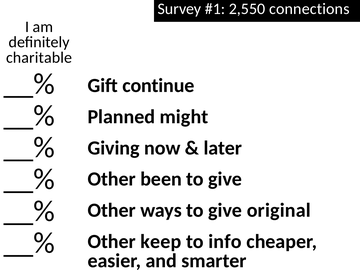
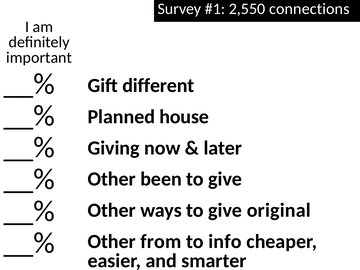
charitable: charitable -> important (39, 57)
continue: continue -> different (158, 86)
might: might -> house (184, 117)
keep: keep -> from (161, 242)
